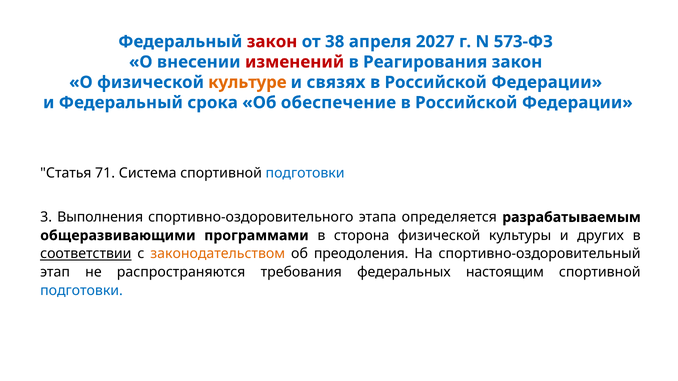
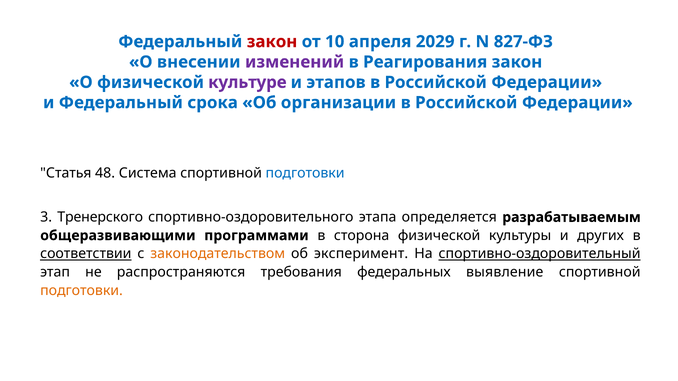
38: 38 -> 10 (335, 42)
2027: 2027 -> 2029 (435, 42)
573-ФЗ: 573-ФЗ -> 827-ФЗ (523, 42)
изменений colour: red -> purple (295, 62)
культуре colour: orange -> purple (247, 82)
связях: связях -> этапов (336, 82)
обеспечение: обеспечение -> организации (338, 103)
71: 71 -> 48 (105, 173)
Выполнения: Выполнения -> Тренерского (100, 217)
преодоления: преодоления -> эксперимент (361, 254)
спортивно-оздоровительный underline: none -> present (540, 254)
настоящим: настоящим -> выявление (505, 272)
подготовки colour: blue -> orange (82, 291)
